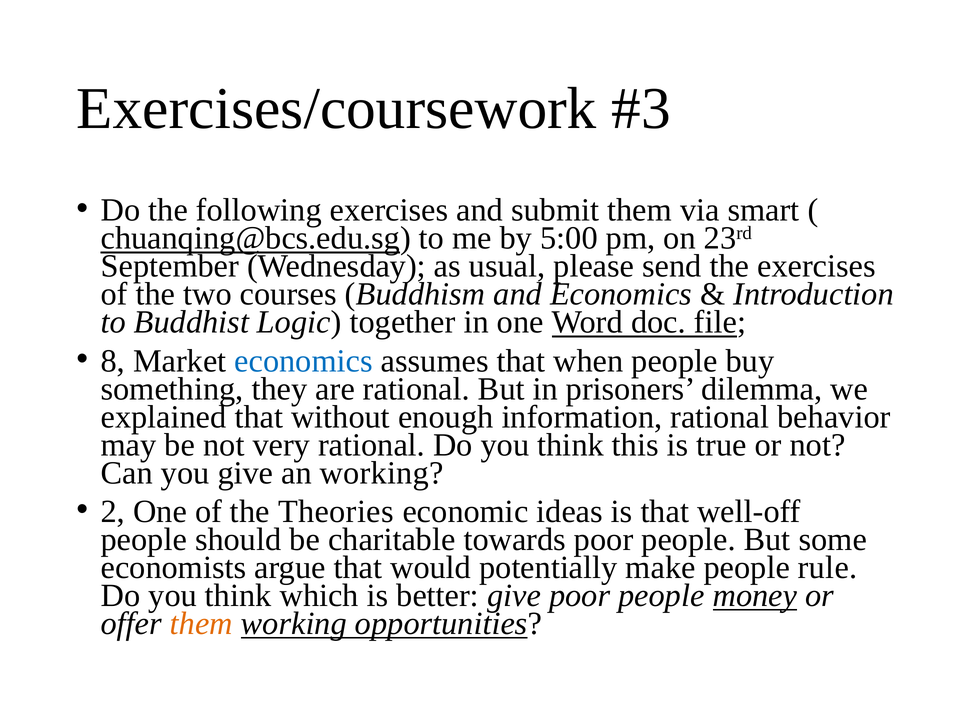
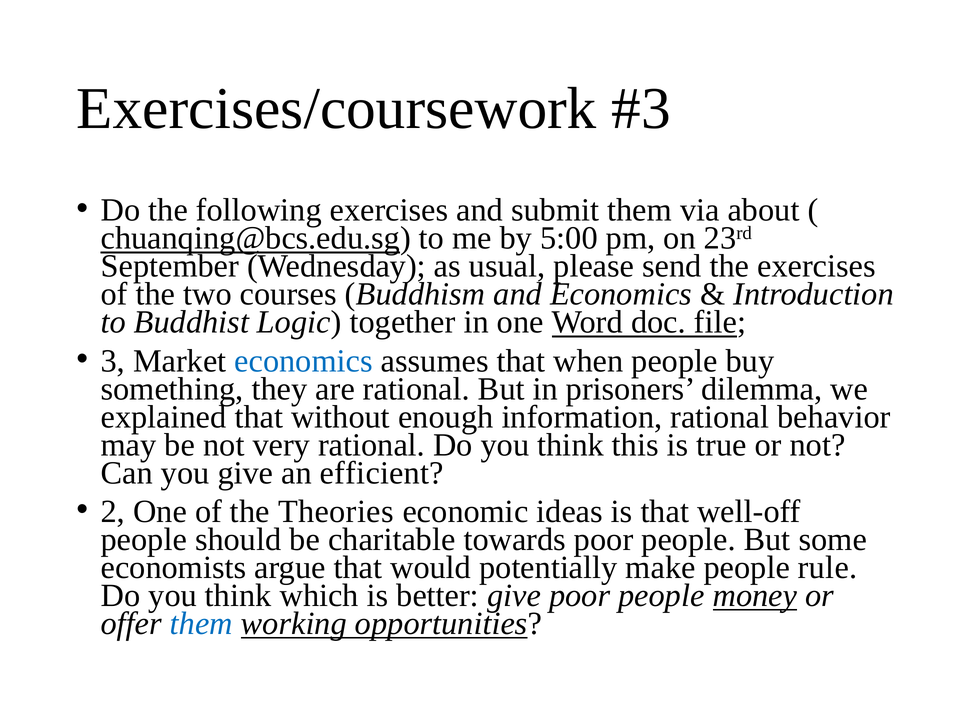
smart: smart -> about (764, 210)
8: 8 -> 3 (113, 361)
an working: working -> efficient (382, 473)
them colour: orange -> blue (201, 624)
